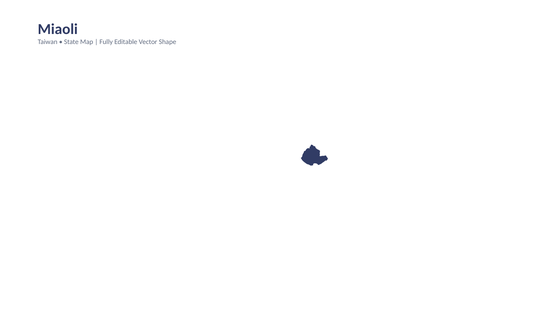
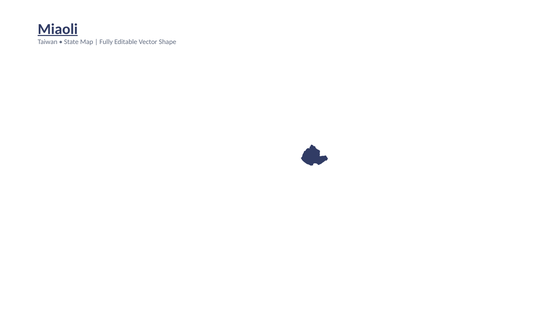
Miaoli underline: none -> present (58, 29)
